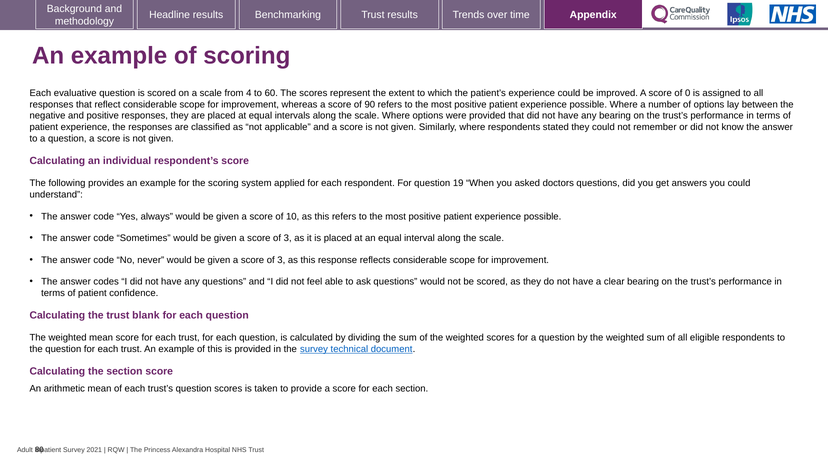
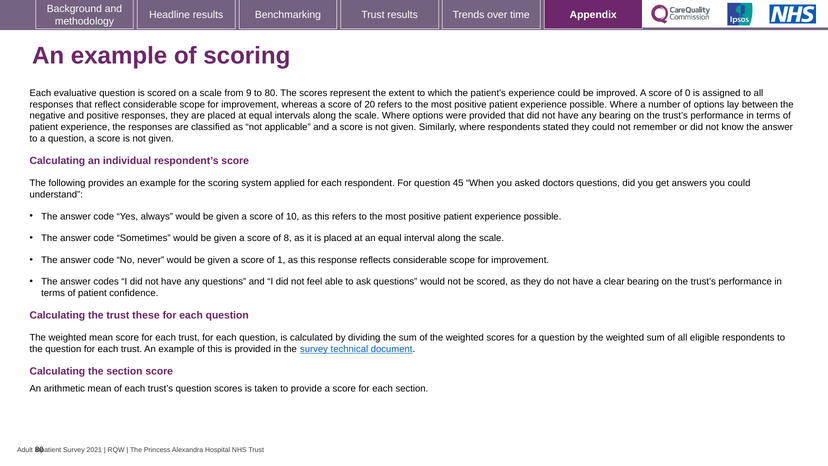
4: 4 -> 9 (249, 93)
to 60: 60 -> 80 (271, 93)
90: 90 -> 20 (370, 104)
19: 19 -> 45 (458, 183)
3: 3 -> 8 (288, 238)
3: 3 -> 1 (281, 260)
blank: blank -> these (146, 315)
